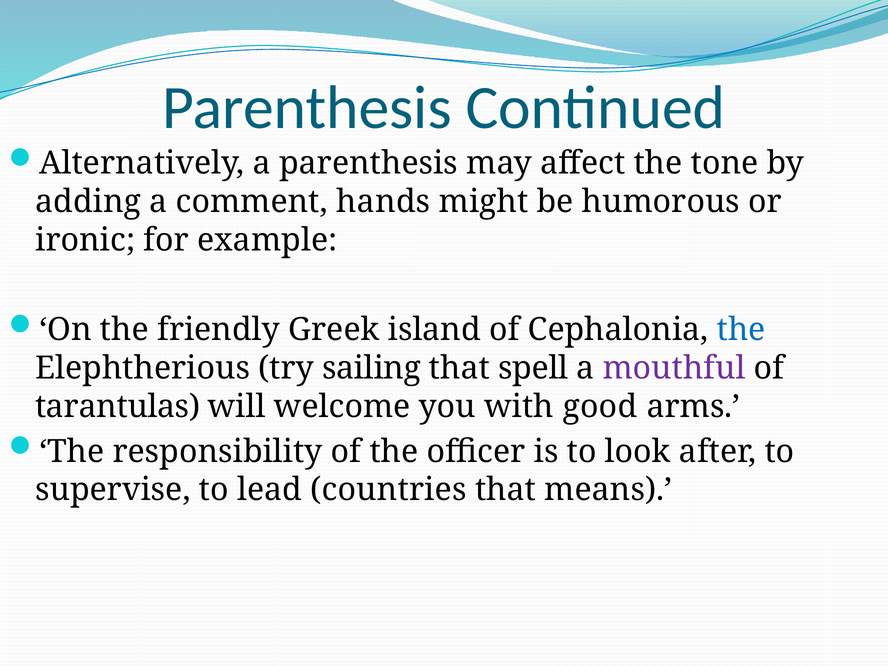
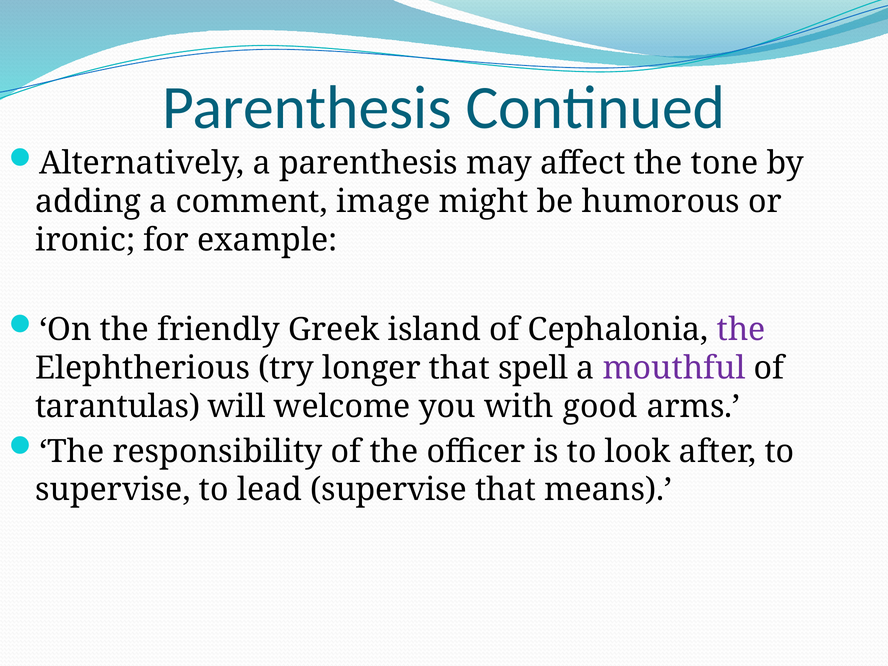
hands: hands -> image (383, 202)
the colour: blue -> purple (741, 330)
sailing: sailing -> longer (371, 368)
lead countries: countries -> supervise (389, 490)
